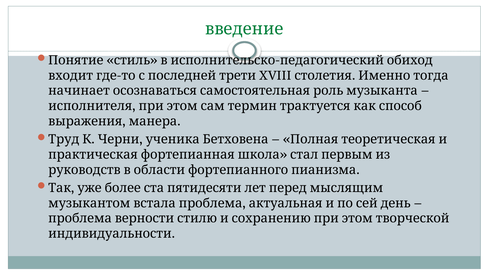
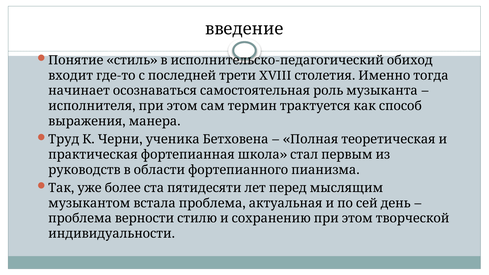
введение colour: green -> black (244, 29)
